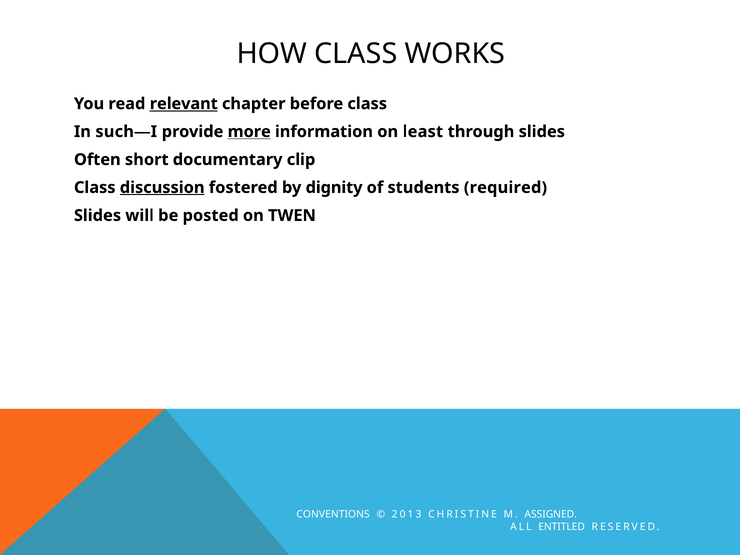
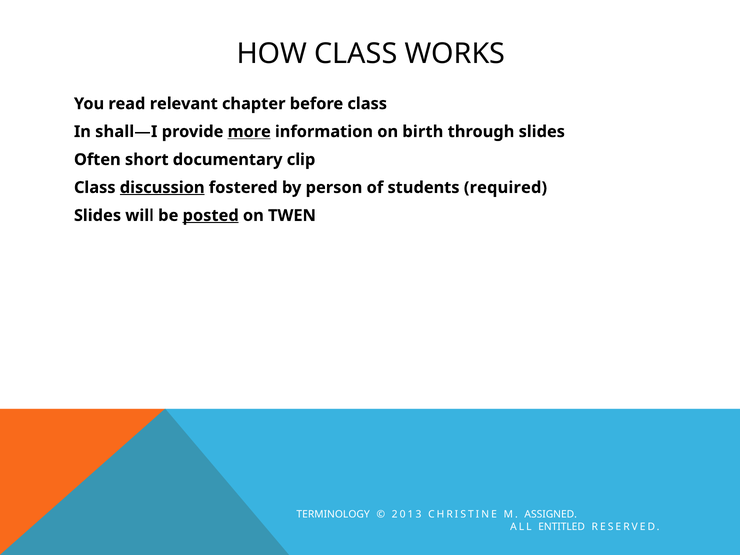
relevant underline: present -> none (184, 104)
such—I: such—I -> shall—I (126, 132)
least: least -> birth (423, 132)
dignity: dignity -> person (334, 188)
posted underline: none -> present (211, 215)
CONVENTIONS: CONVENTIONS -> TERMINOLOGY (333, 514)
